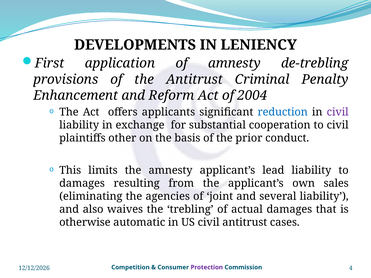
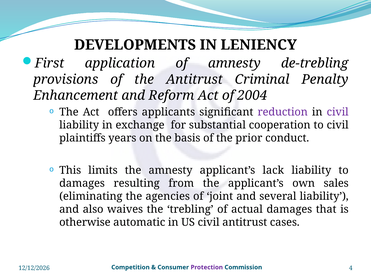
reduction colour: blue -> purple (283, 112)
other: other -> years (122, 138)
lead: lead -> lack (273, 171)
